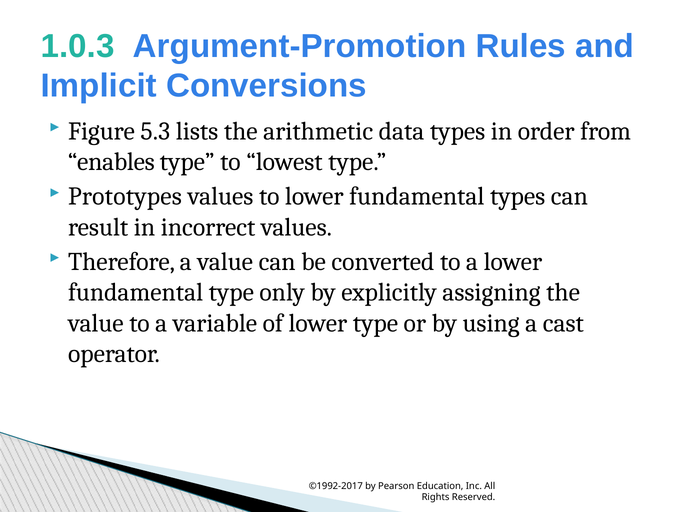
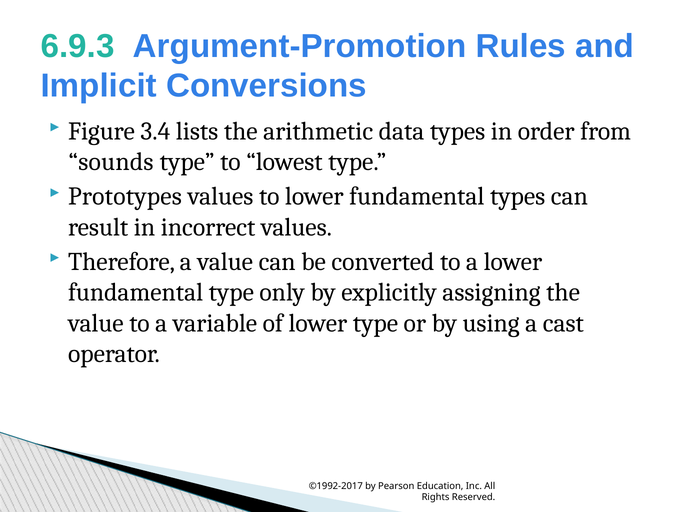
1.0.3: 1.0.3 -> 6.9.3 (78, 46)
5.3: 5.3 -> 3.4 (155, 131)
enables: enables -> sounds (111, 162)
